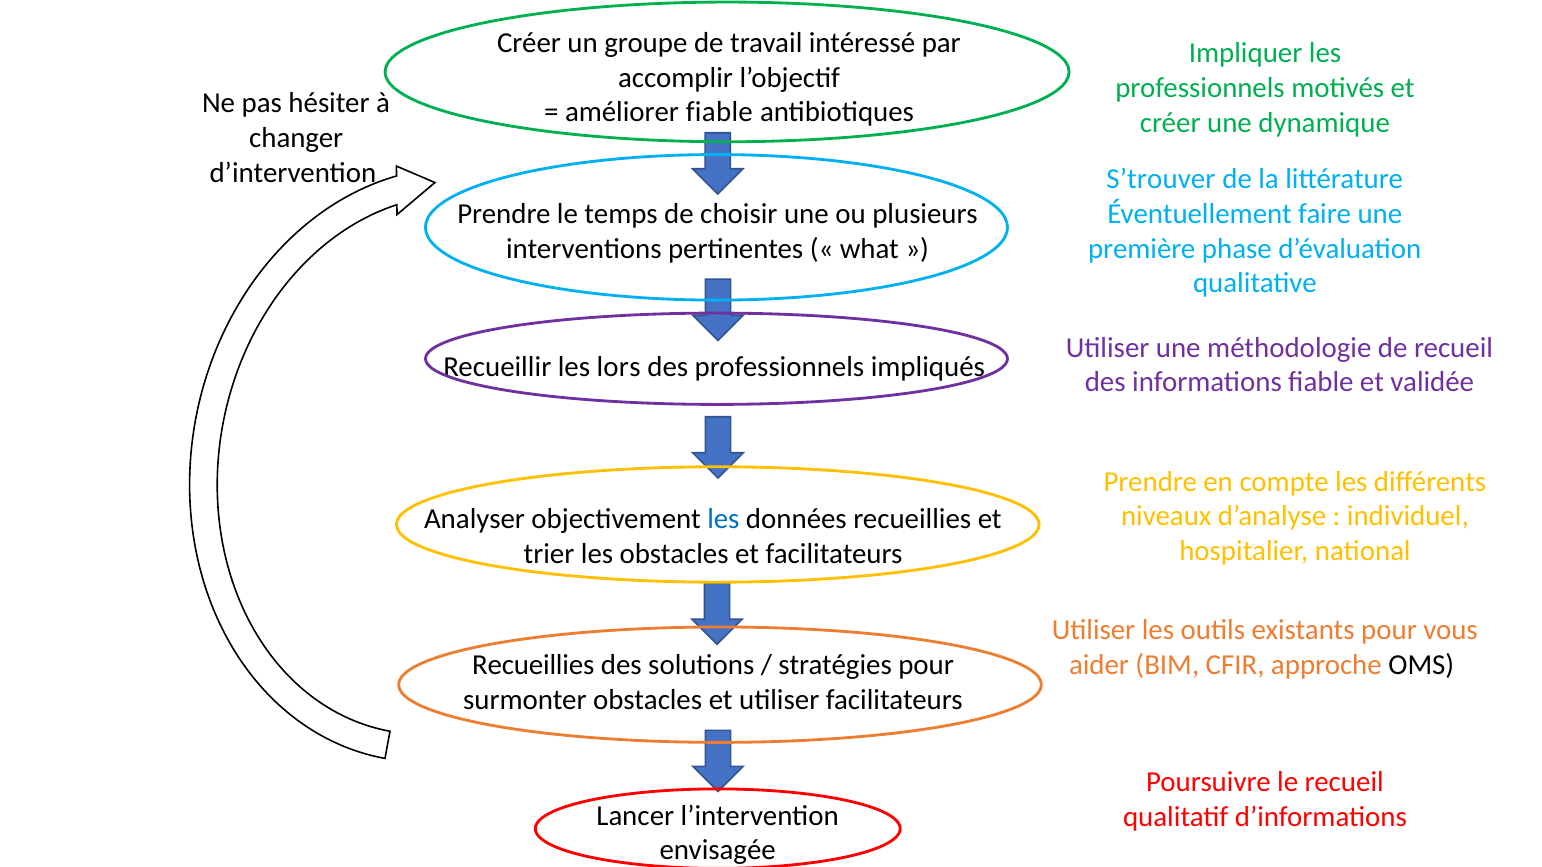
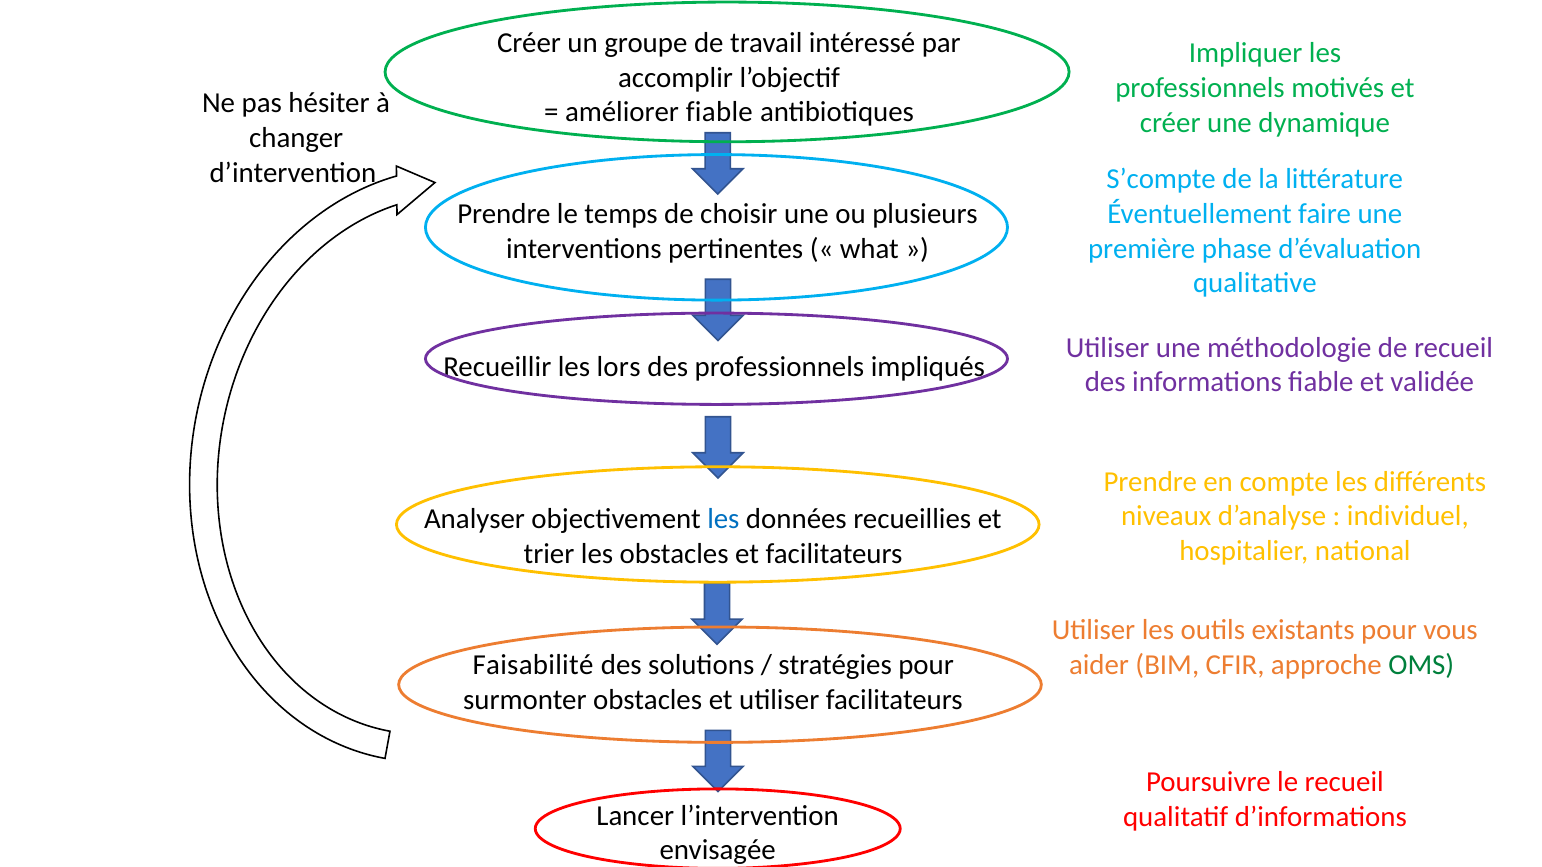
S’trouver: S’trouver -> S’compte (1161, 179)
OMS colour: black -> green (1421, 665)
Recueillies: Recueillies -> Faisabilité (533, 666)
